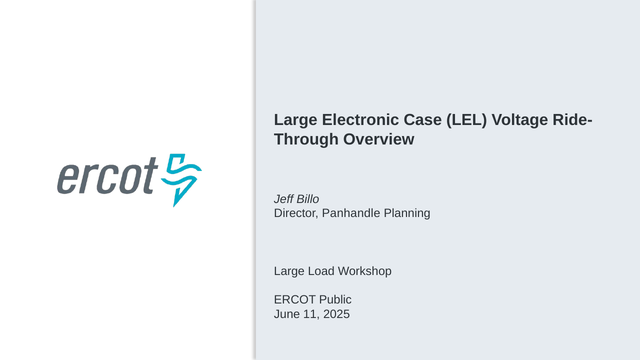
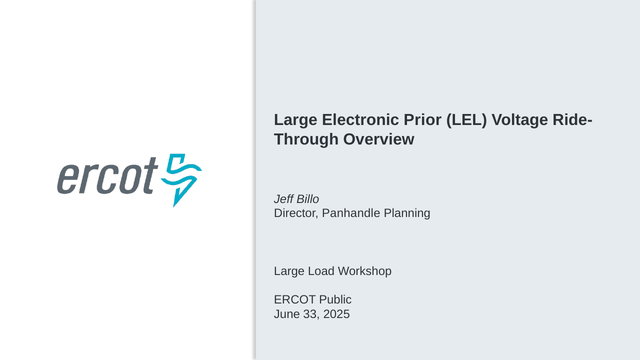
Case: Case -> Prior (423, 120)
11: 11 -> 33 (312, 314)
